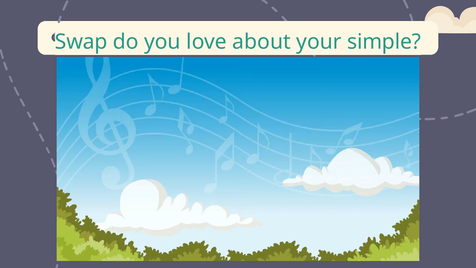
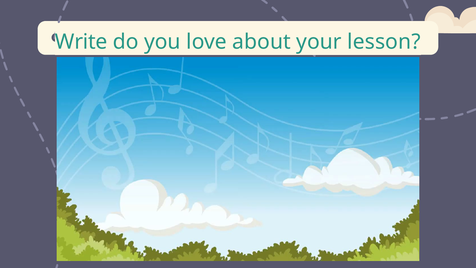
Swap: Swap -> Write (81, 42)
simple: simple -> lesson (384, 42)
